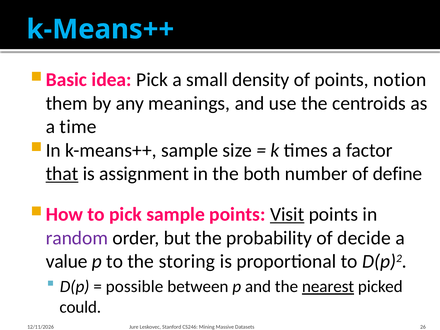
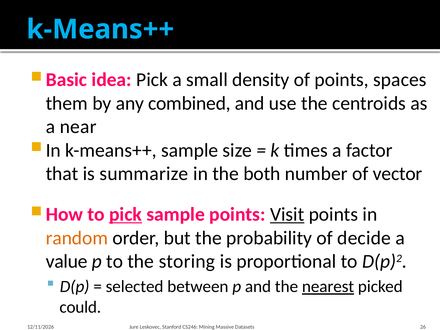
notion: notion -> spaces (400, 80)
meanings: meanings -> combined (189, 103)
time: time -> near (78, 127)
that underline: present -> none (62, 174)
assignment: assignment -> summarize (144, 174)
define: define -> vector (398, 174)
pick underline: none -> present (126, 214)
random colour: purple -> orange (77, 238)
possible: possible -> selected (135, 287)
